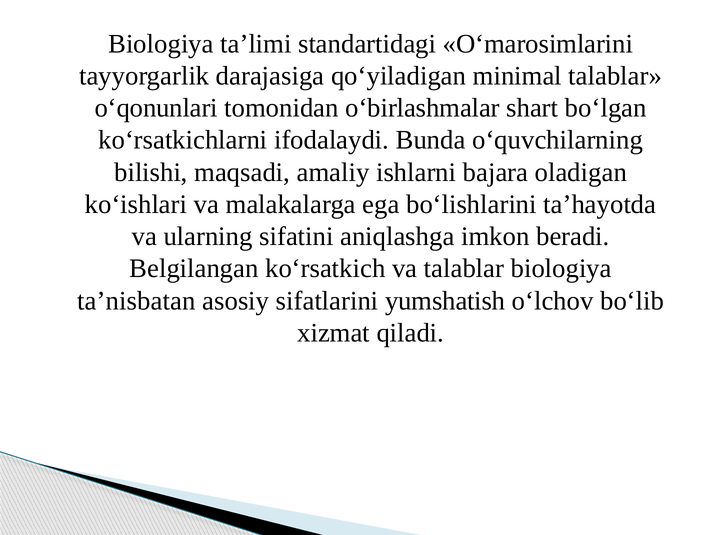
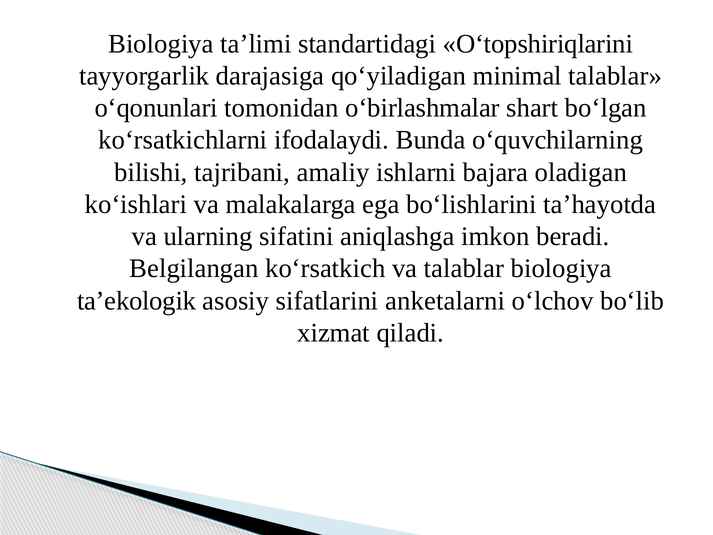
O‘marosimlarini: O‘marosimlarini -> O‘topshiriqlarini (538, 44)
maqsadi: maqsadi -> tajribani (242, 172)
ta’nisbatan: ta’nisbatan -> ta’ekologik (137, 301)
yumshatish: yumshatish -> anketalarni (445, 301)
